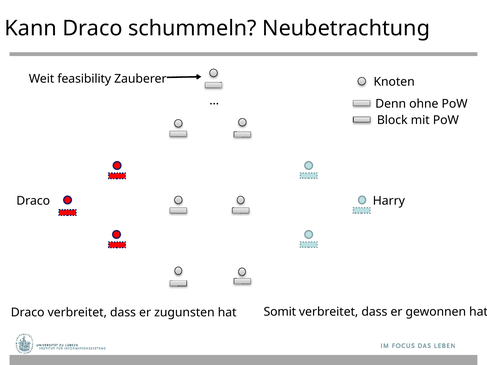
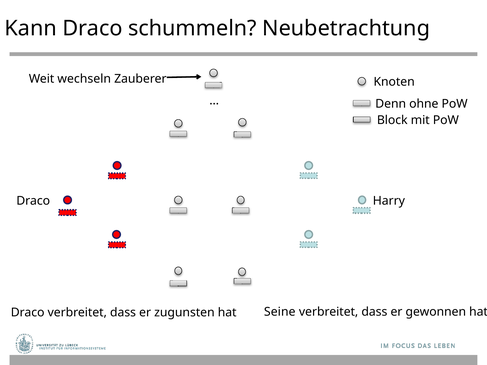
feasibility: feasibility -> wechseln (84, 79)
Somit: Somit -> Seine (280, 312)
